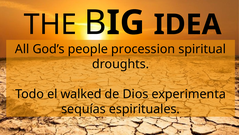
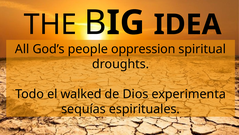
procession: procession -> oppression (143, 49)
